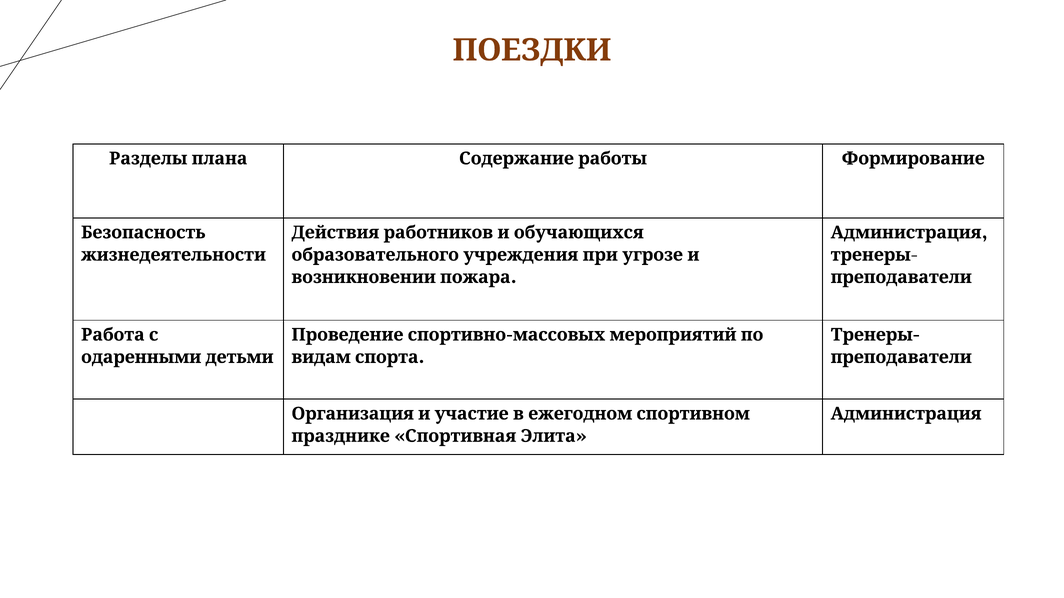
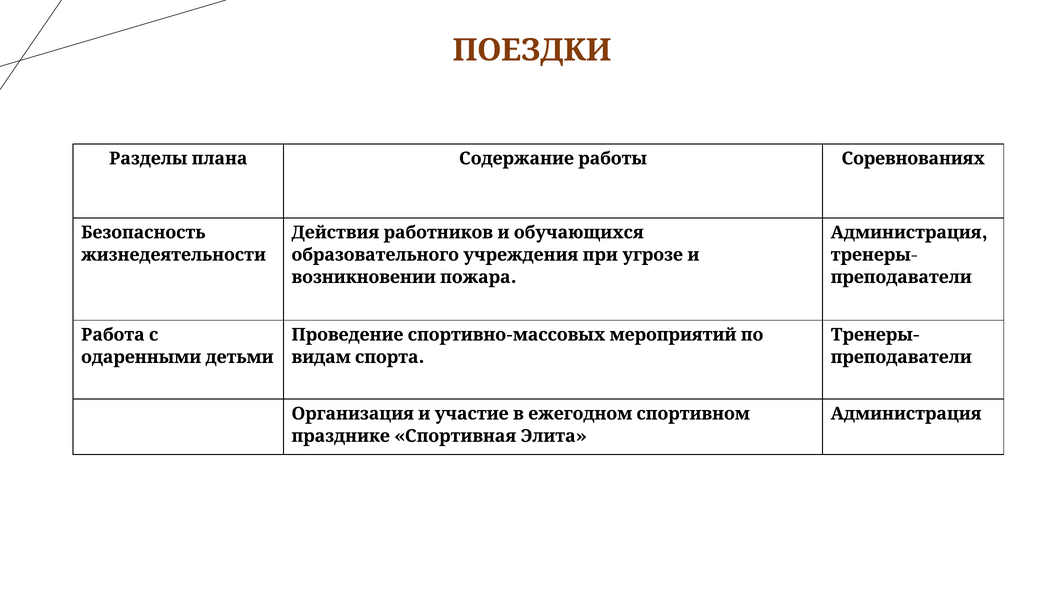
Формирование: Формирование -> Соревнованиях (913, 159)
